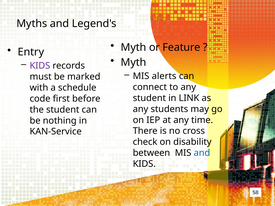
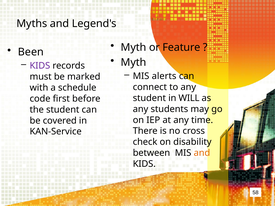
Entry: Entry -> Been (31, 52)
LINK: LINK -> WILL (189, 98)
nothing: nothing -> covered (60, 121)
and colour: blue -> orange (202, 153)
